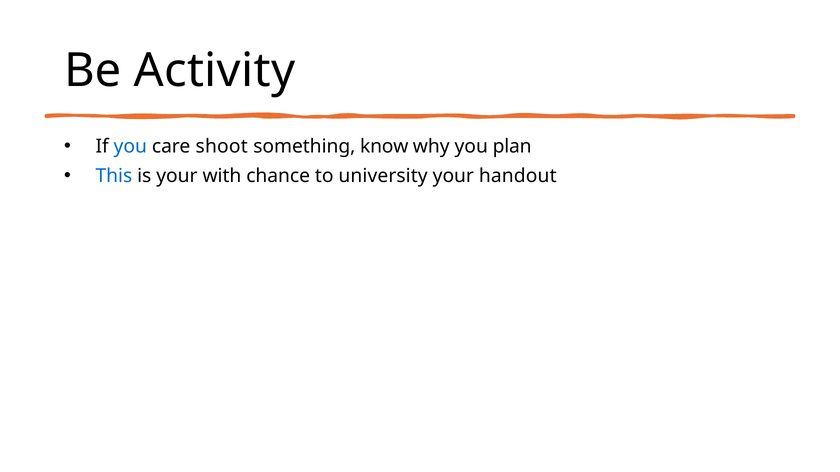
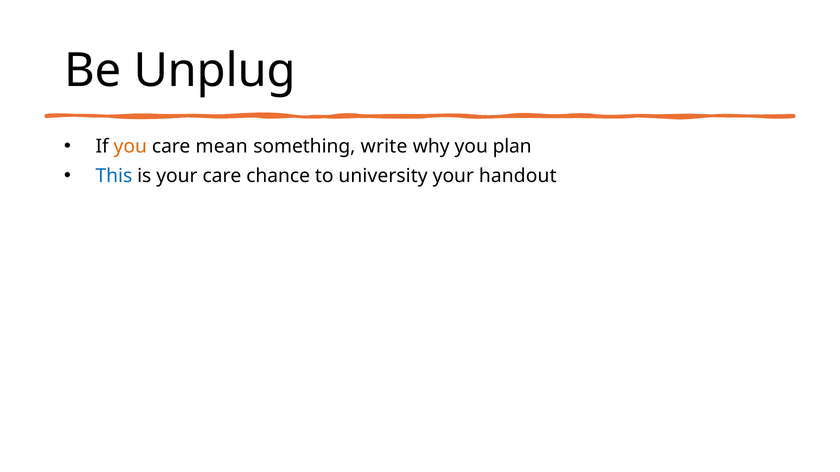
Activity: Activity -> Unplug (215, 71)
you colour: blue -> orange (130, 146)
shoot: shoot -> mean (222, 146)
know: know -> write (384, 146)
your with: with -> care (222, 176)
